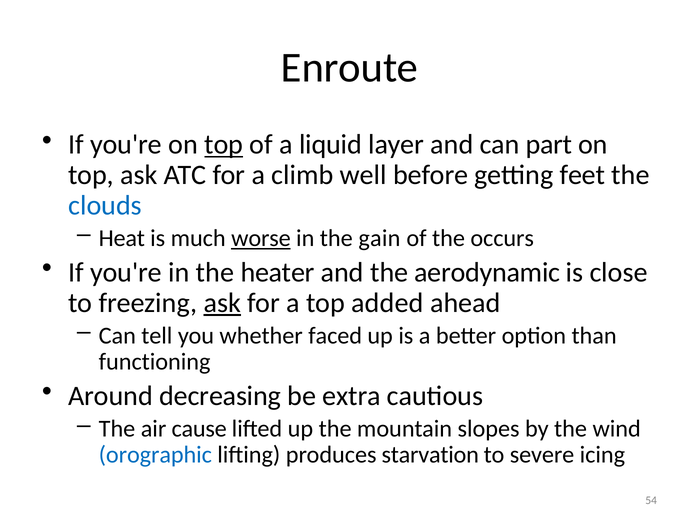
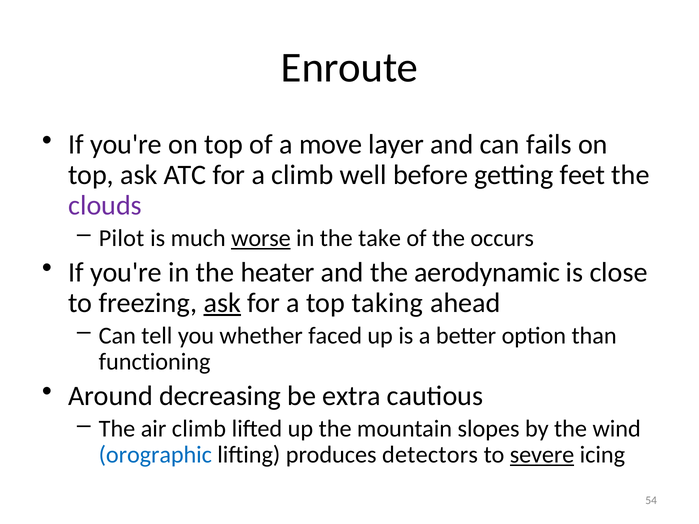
top underline: present -> none (224, 145)
liquid: liquid -> move (331, 145)
part: part -> fails (549, 145)
clouds colour: blue -> purple (105, 206)
Heat: Heat -> Pilot (122, 238)
gain: gain -> take (380, 238)
added: added -> taking (387, 303)
air cause: cause -> climb (199, 429)
starvation: starvation -> detectors (430, 455)
severe underline: none -> present (542, 455)
